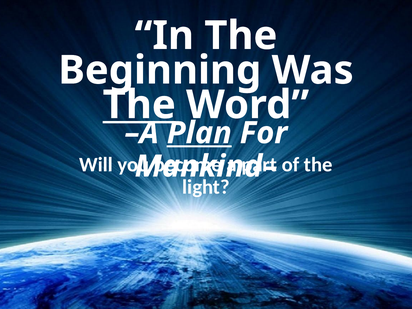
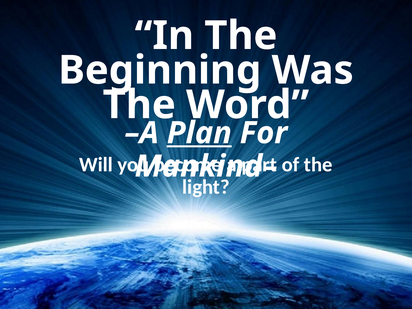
The underline: present -> none (139, 105)
